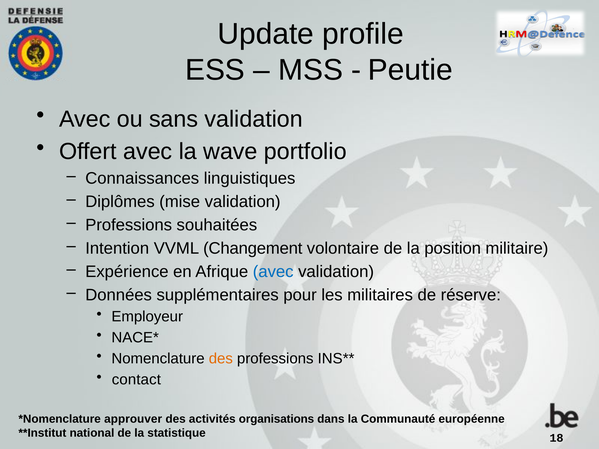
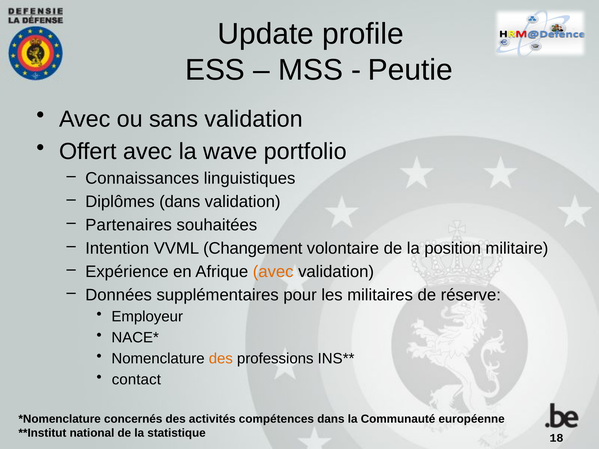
Diplômes mise: mise -> dans (180, 202)
Professions: Professions -> Partenaires (129, 225)
avec colour: blue -> orange (273, 272)
approuver: approuver -> concernés (133, 419)
organisations: organisations -> compétences (276, 419)
